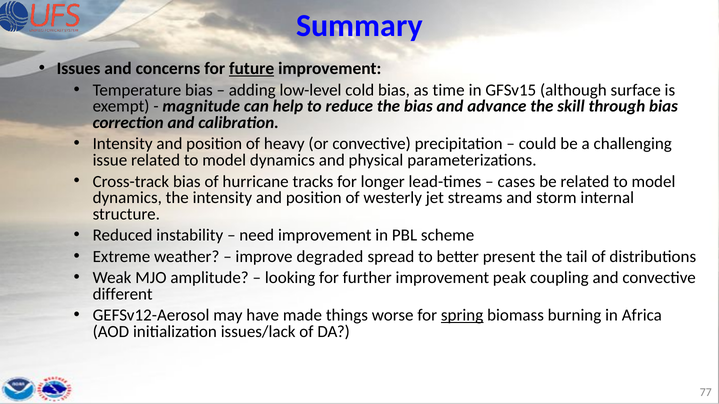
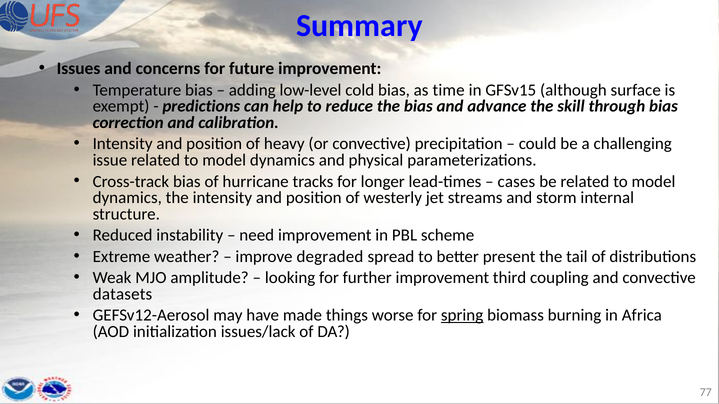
future underline: present -> none (252, 69)
magnitude: magnitude -> predictions (201, 106)
peak: peak -> third (510, 278)
different: different -> datasets (123, 294)
